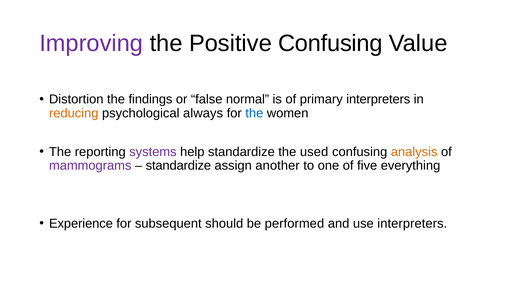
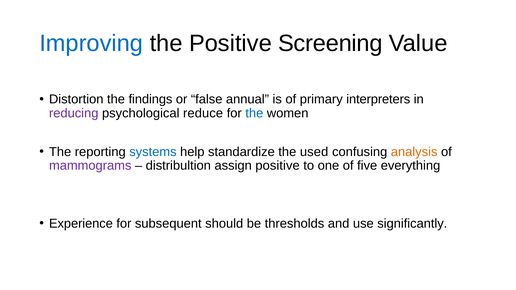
Improving colour: purple -> blue (91, 43)
Positive Confusing: Confusing -> Screening (330, 43)
normal: normal -> annual (247, 99)
reducing colour: orange -> purple (74, 113)
always: always -> reduce (203, 113)
systems colour: purple -> blue (153, 152)
standardize: standardize -> distribultion (178, 166)
assign another: another -> positive (278, 166)
performed: performed -> thresholds (295, 224)
use interpreters: interpreters -> significantly (412, 224)
